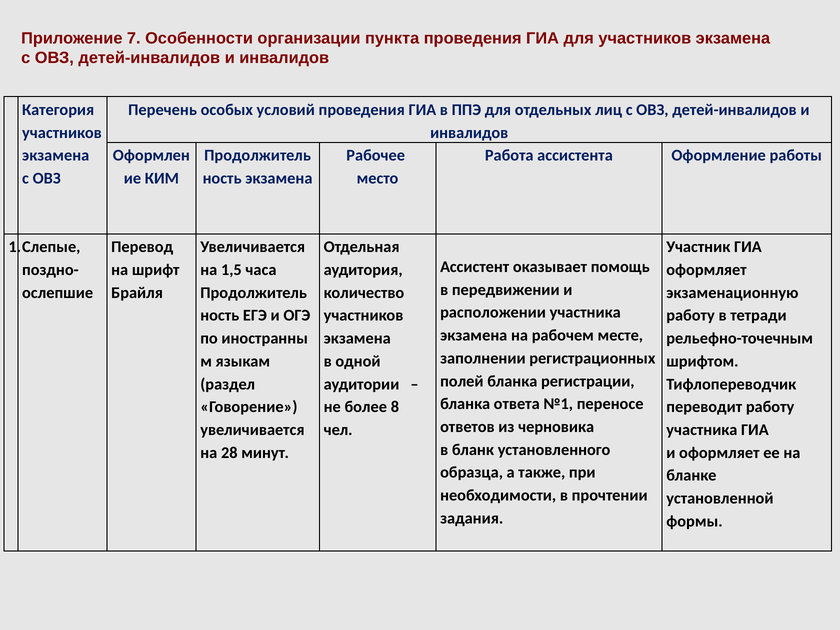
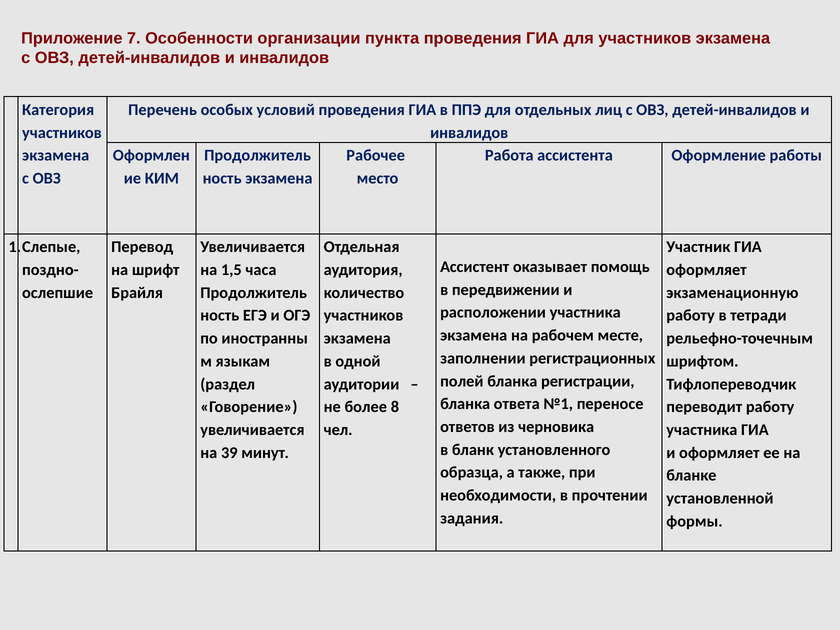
28: 28 -> 39 (229, 453)
